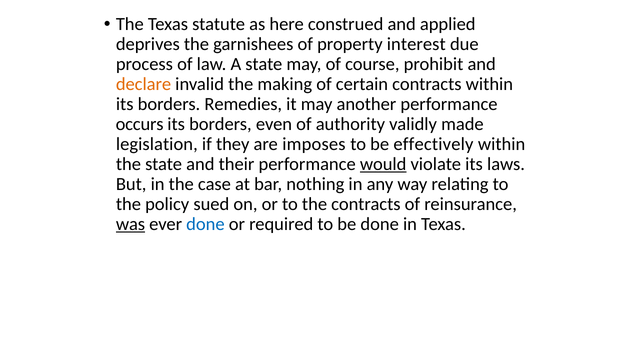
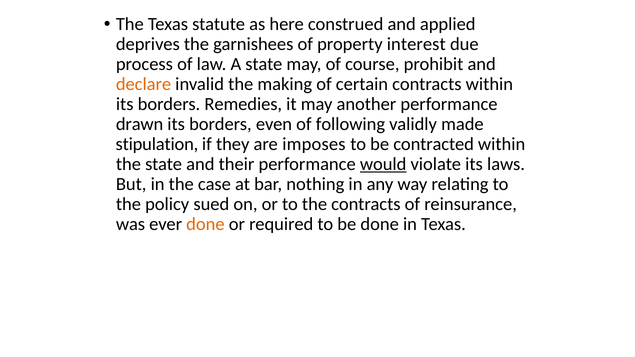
occurs: occurs -> drawn (140, 124)
authority: authority -> following (350, 124)
legislation: legislation -> stipulation (157, 144)
effectively: effectively -> contracted (434, 144)
was underline: present -> none (130, 224)
done colour: blue -> orange (205, 224)
